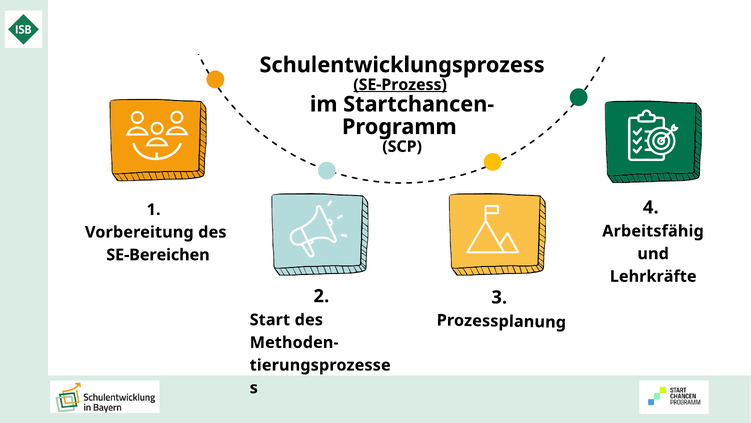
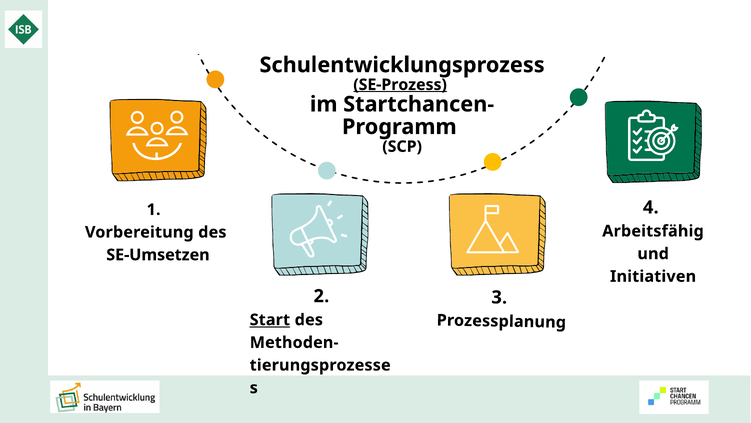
SE-Bereichen: SE-Bereichen -> SE-Umsetzen (158, 255)
Lehrkräfte: Lehrkräfte -> Initiativen (653, 276)
Start underline: none -> present (270, 319)
